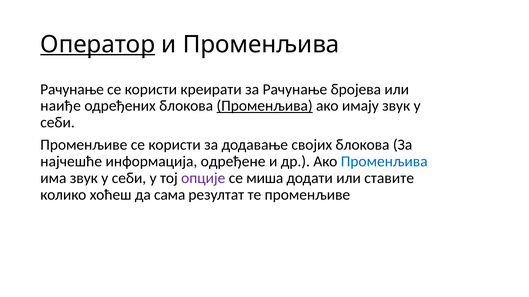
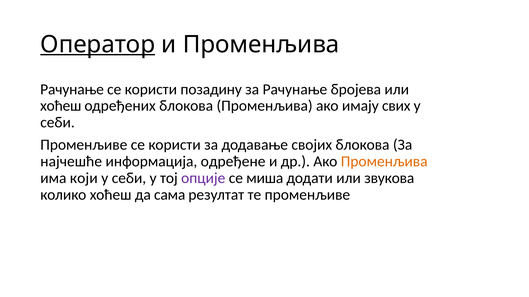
креирати: креирати -> позадину (211, 89)
наиђе: наиђе -> хоћеш (61, 106)
Променљива underline: present -> none (265, 106)
имају звук: звук -> свих (396, 106)
Променљива colour: blue -> orange (384, 162)
има звук: звук -> који (84, 178)
ставите: ставите -> звукова (389, 178)
